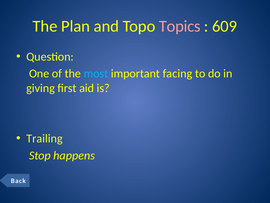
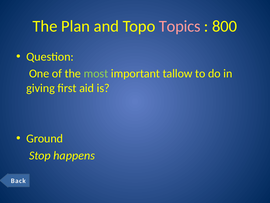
609: 609 -> 800 (225, 26)
most colour: light blue -> light green (96, 73)
facing: facing -> tallow (178, 73)
Trailing: Trailing -> Ground (45, 138)
